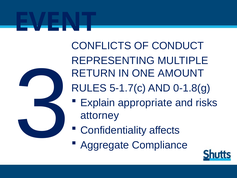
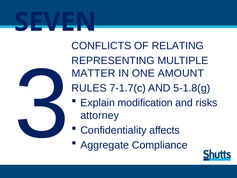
EVENT: EVENT -> SEVEN (55, 22)
CONDUCT: CONDUCT -> RELATING (178, 46)
RETURN: RETURN -> MATTER (93, 73)
5-1.7(c: 5-1.7(c -> 7-1.7(c (128, 88)
0-1.8(g: 0-1.8(g -> 5-1.8(g (192, 88)
appropriate: appropriate -> modification (145, 103)
